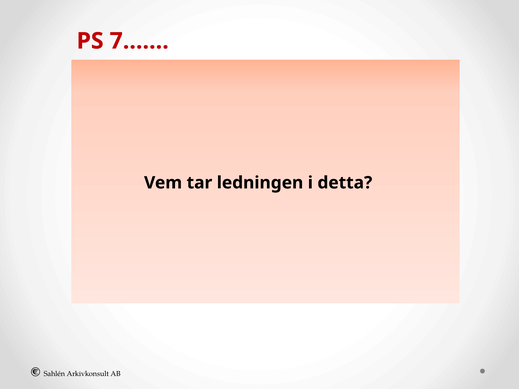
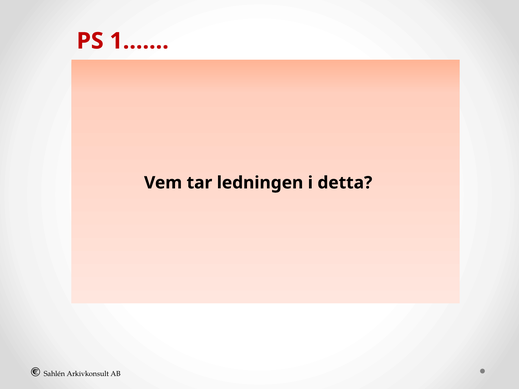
7……: 7…… -> 1…… (139, 41)
